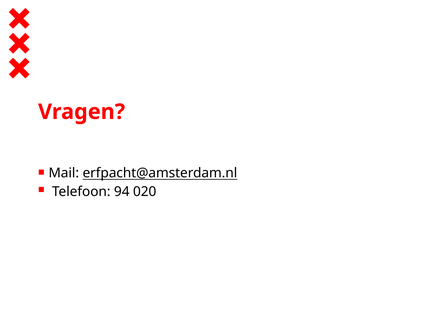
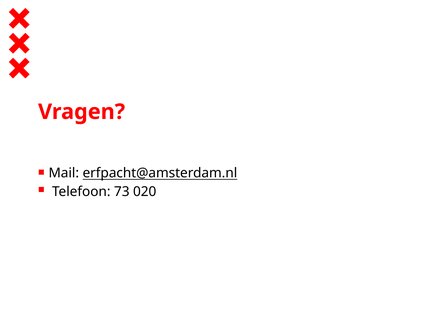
94: 94 -> 73 (122, 192)
